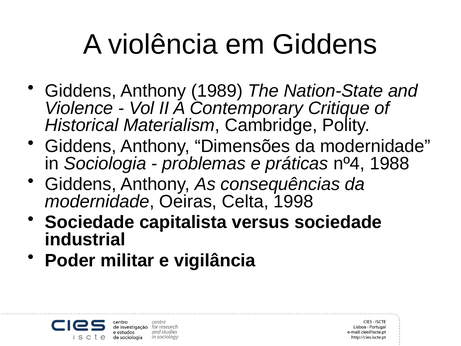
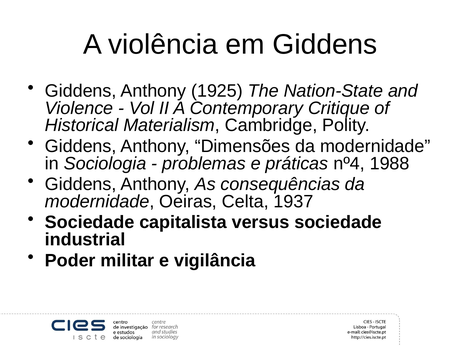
1989: 1989 -> 1925 (217, 91)
1998: 1998 -> 1937 (294, 201)
